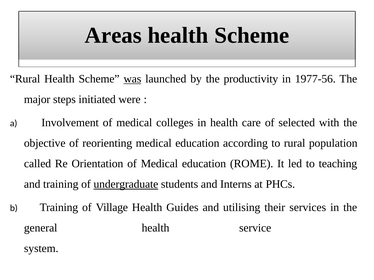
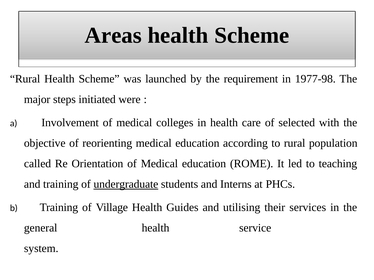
was underline: present -> none (132, 79)
productivity: productivity -> requirement (251, 79)
1977-56: 1977-56 -> 1977-98 (315, 79)
